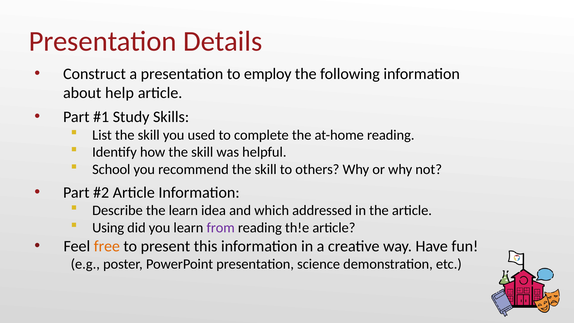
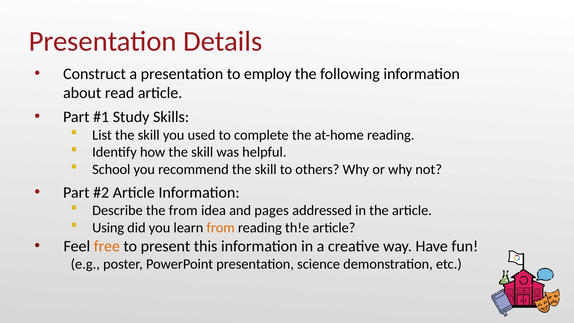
help: help -> read (120, 93)
the learn: learn -> from (183, 211)
which: which -> pages (272, 211)
from colour: purple -> orange (221, 228)
